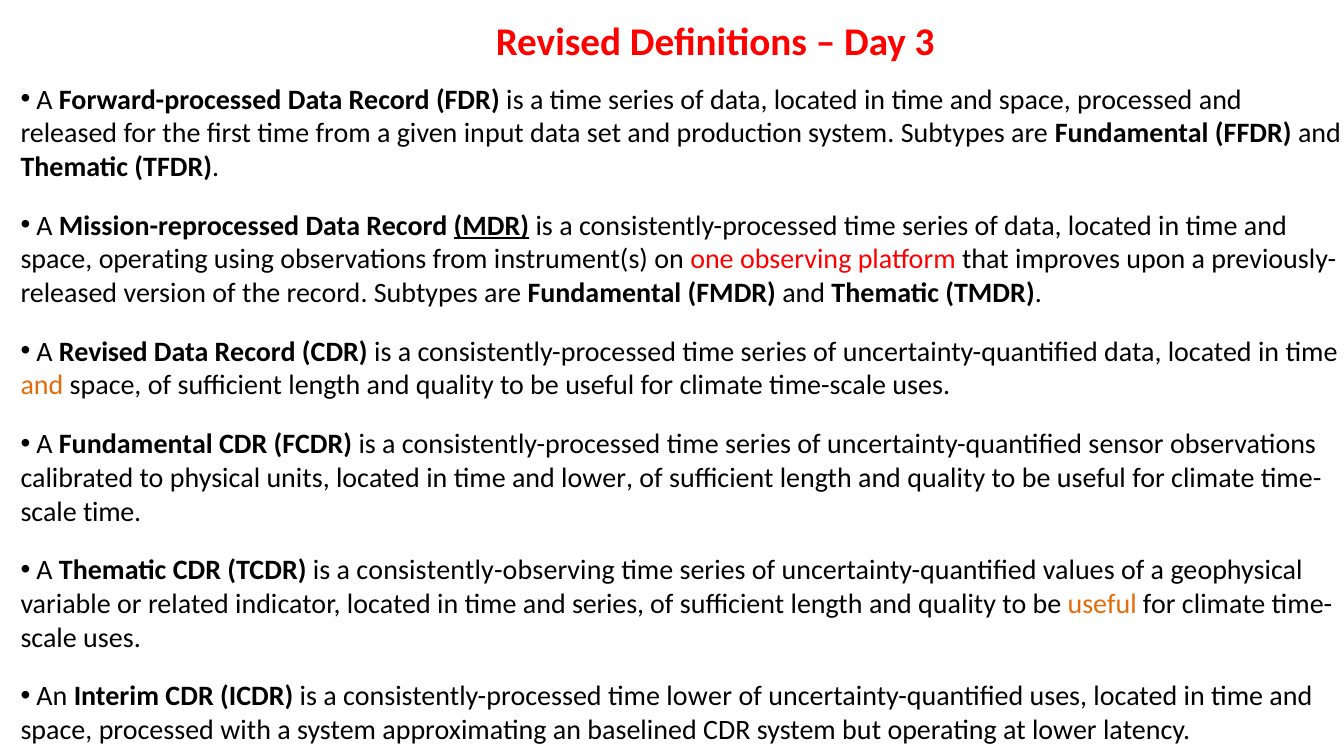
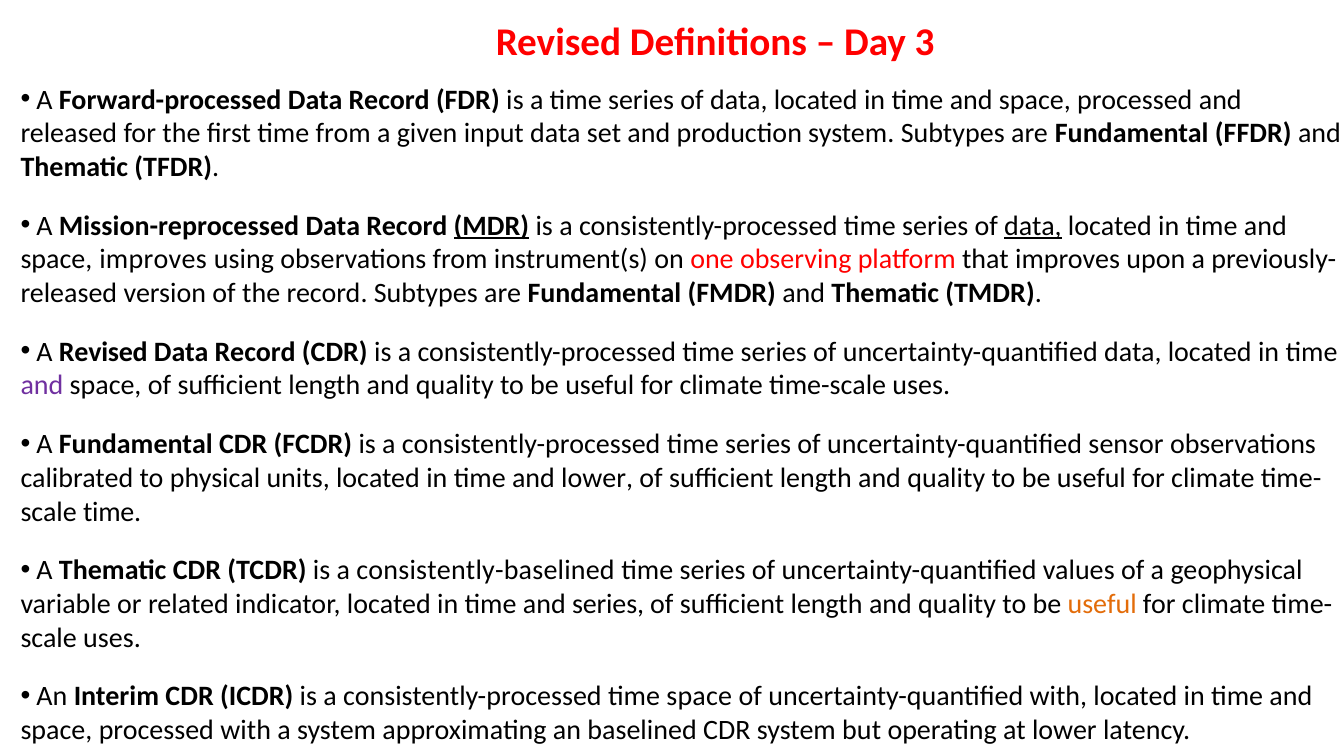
data underline: none -> present (1033, 226)
space operating: operating -> improves (153, 260)
and colour: orange -> purple (42, 386)
consistently-observing: consistently-observing -> consistently-baselined (486, 571)
time lower: lower -> space (699, 697)
uncertainty-quantified uses: uses -> with (1058, 697)
